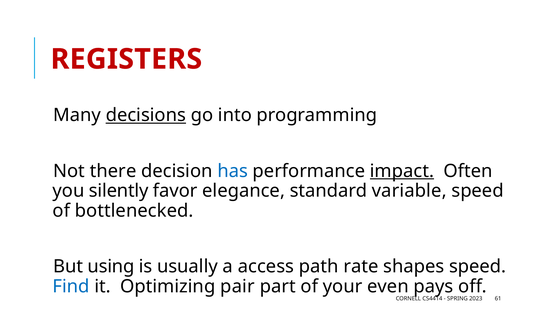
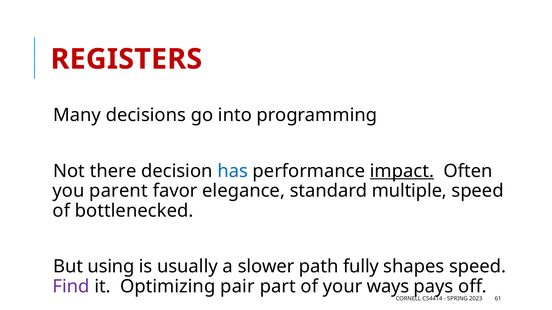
decisions underline: present -> none (146, 115)
silently: silently -> parent (119, 191)
variable: variable -> multiple (409, 191)
access: access -> slower (266, 267)
rate: rate -> fully (361, 267)
Find colour: blue -> purple (71, 287)
even: even -> ways (388, 287)
